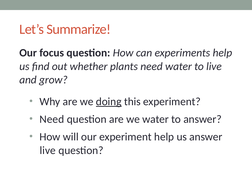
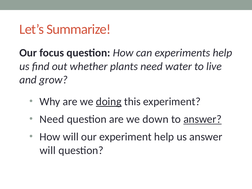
we water: water -> down (156, 119)
answer underline: none -> present (203, 119)
live: live -> will (48, 150)
